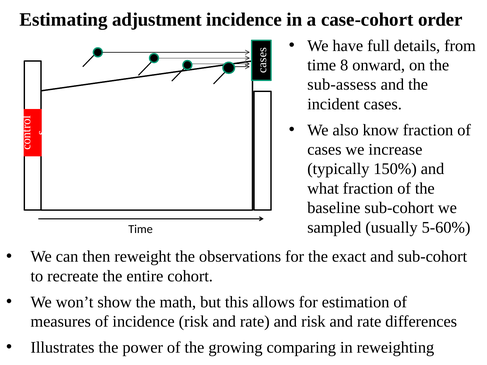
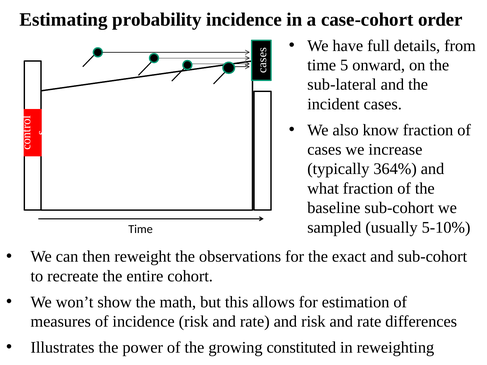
adjustment: adjustment -> probability (157, 20)
8: 8 -> 5 (344, 65)
sub-assess: sub-assess -> sub-lateral (342, 85)
150%: 150% -> 364% (395, 169)
5-60%: 5-60% -> 5-10% (446, 228)
comparing: comparing -> constituted (301, 348)
